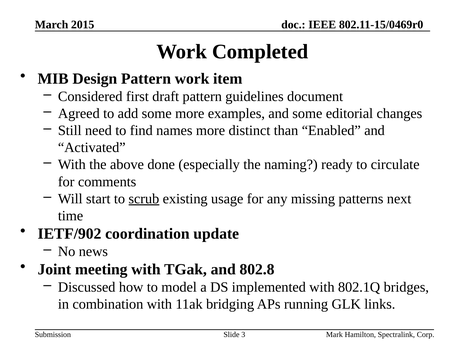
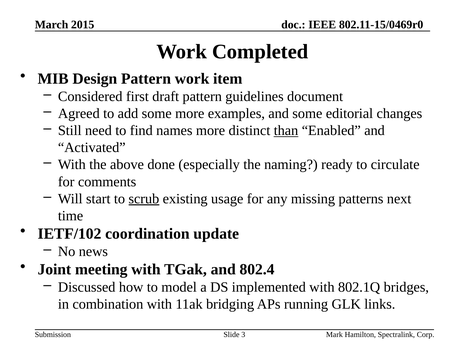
than underline: none -> present (286, 130)
IETF/902: IETF/902 -> IETF/102 (69, 234)
802.8: 802.8 -> 802.4 (257, 269)
